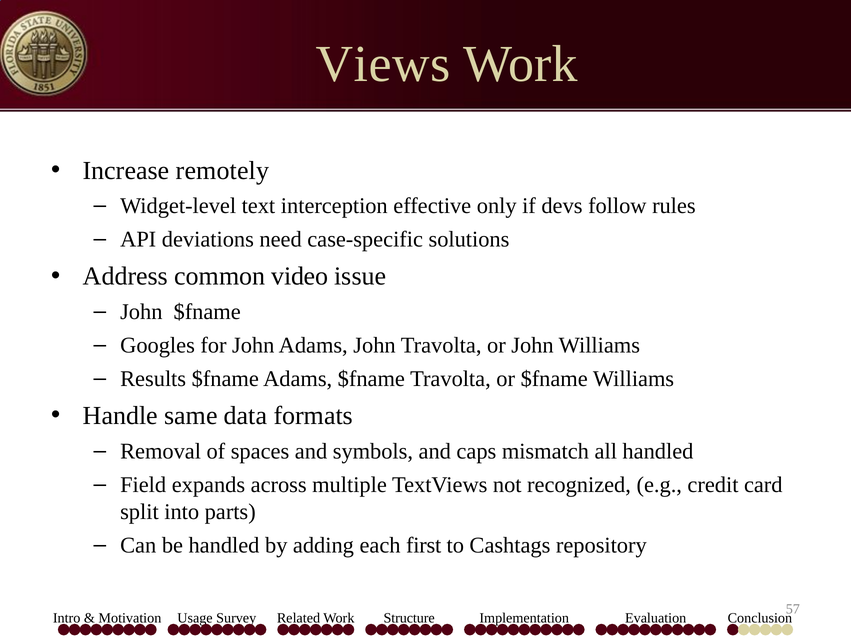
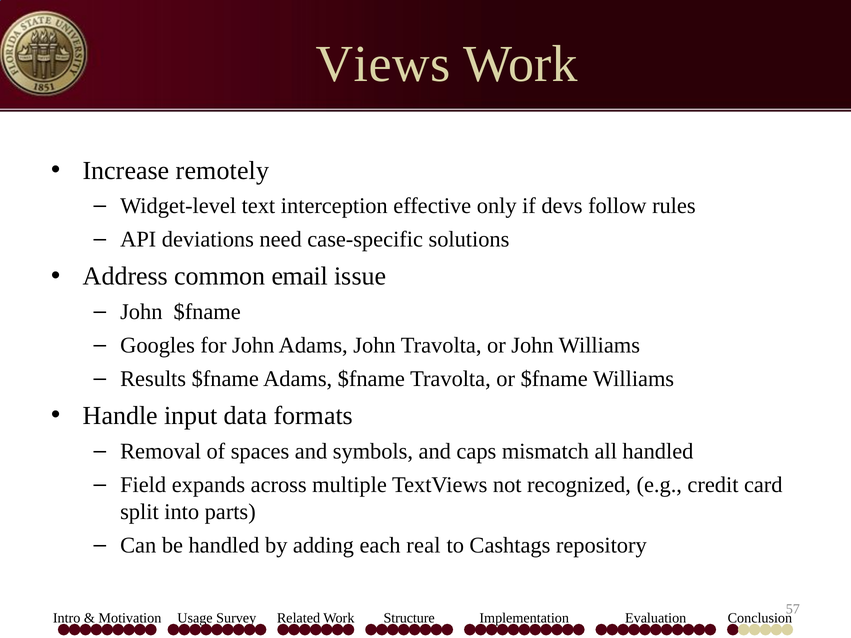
video: video -> email (300, 277)
same: same -> input (191, 416)
first: first -> real (423, 546)
